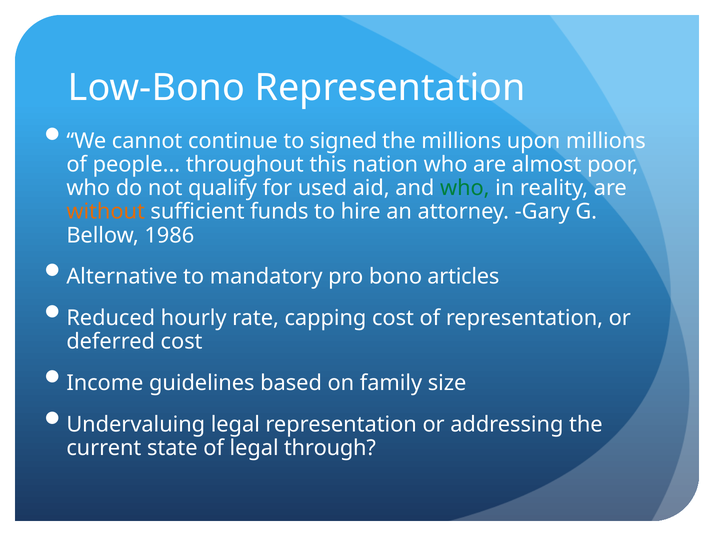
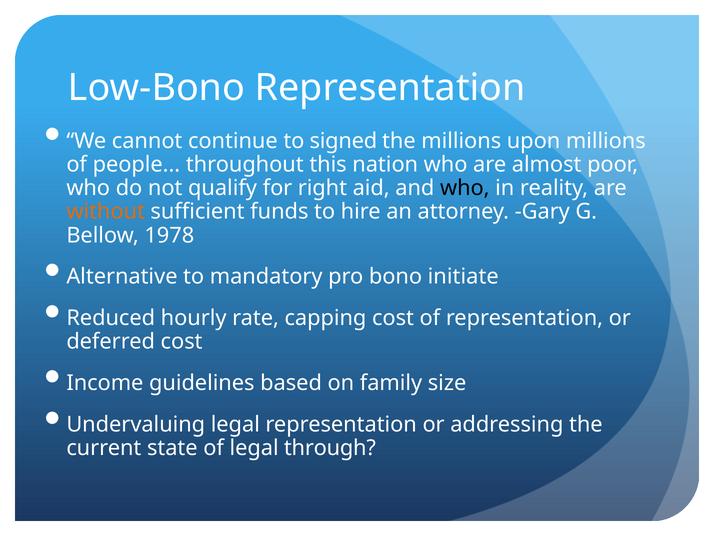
used: used -> right (322, 188)
who colour: green -> black (465, 188)
1986: 1986 -> 1978 (169, 235)
articles: articles -> initiate (463, 276)
